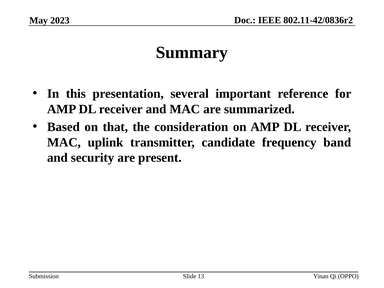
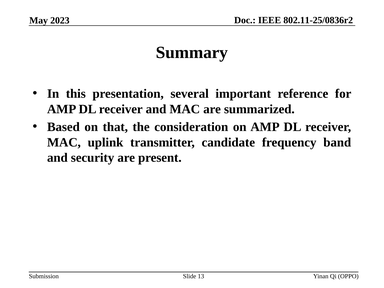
802.11-42/0836r2: 802.11-42/0836r2 -> 802.11-25/0836r2 (318, 20)
